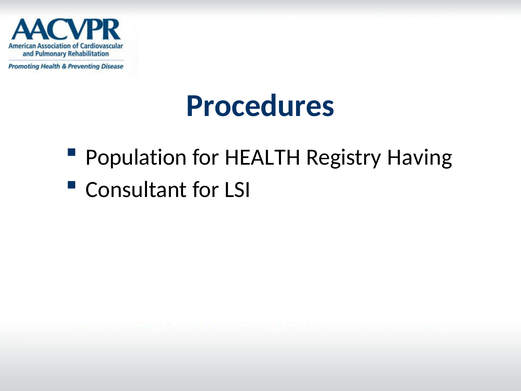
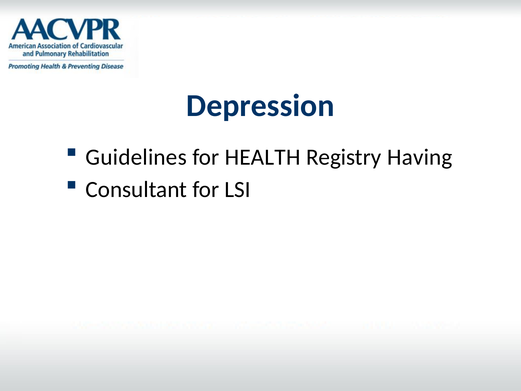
Procedures: Procedures -> Depression (260, 106)
Population: Population -> Guidelines (136, 157)
